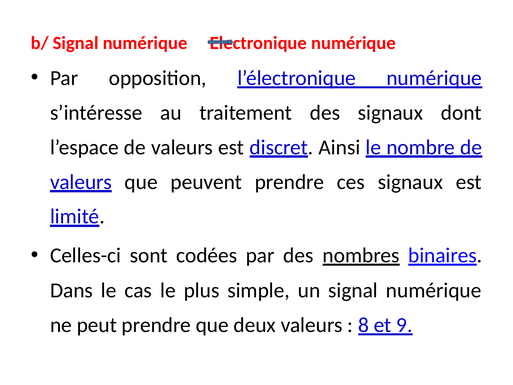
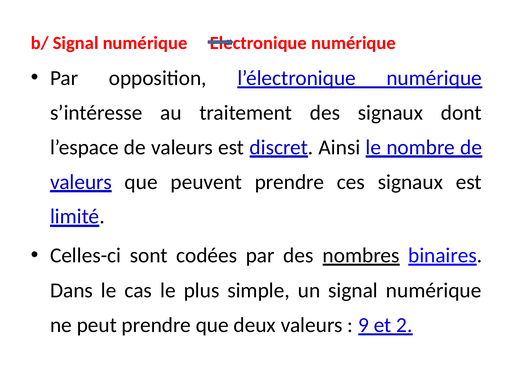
8: 8 -> 9 (364, 325)
9: 9 -> 2 (404, 325)
